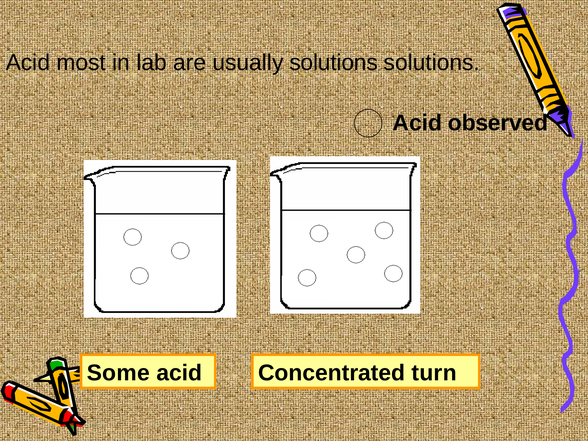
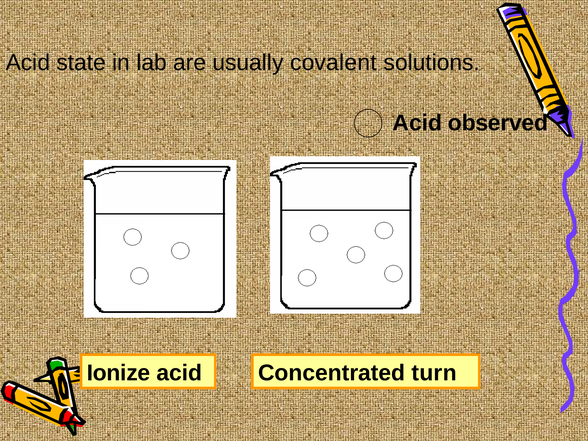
most: most -> state (81, 63)
usually solutions: solutions -> covalent (333, 63)
Some: Some -> Ionize (119, 373)
